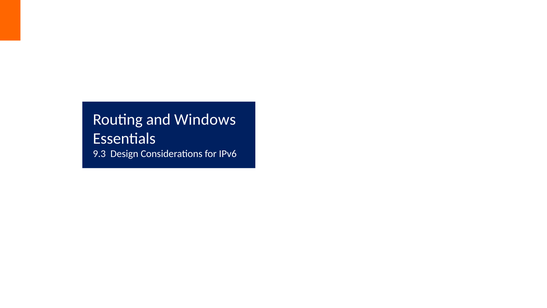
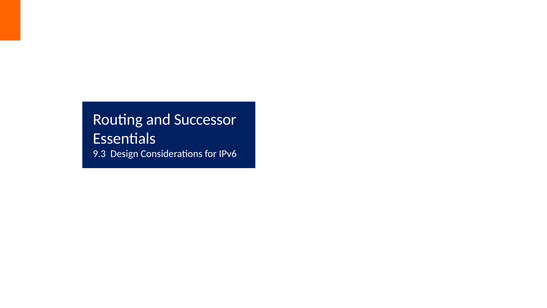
Windows: Windows -> Successor (205, 119)
